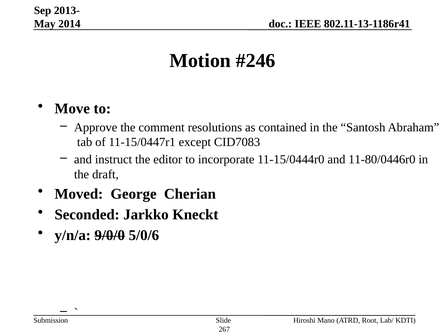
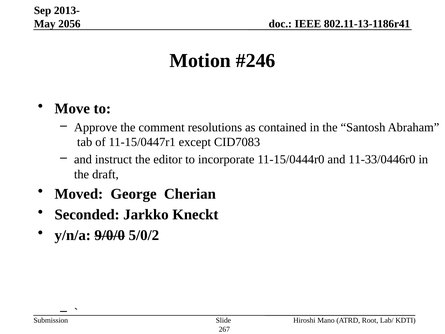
2014: 2014 -> 2056 (69, 24)
11-80/0446r0: 11-80/0446r0 -> 11-33/0446r0 (382, 159)
5/0/6: 5/0/6 -> 5/0/2 (144, 235)
